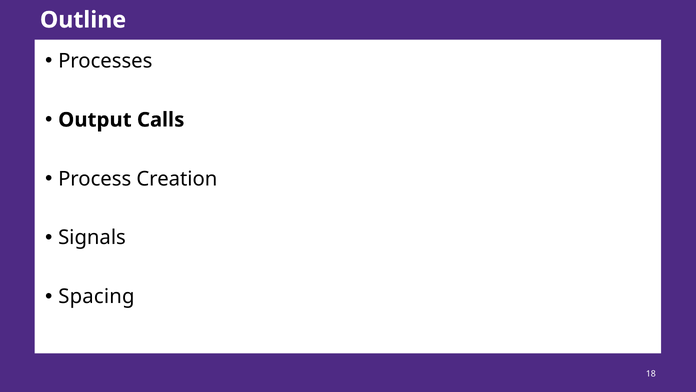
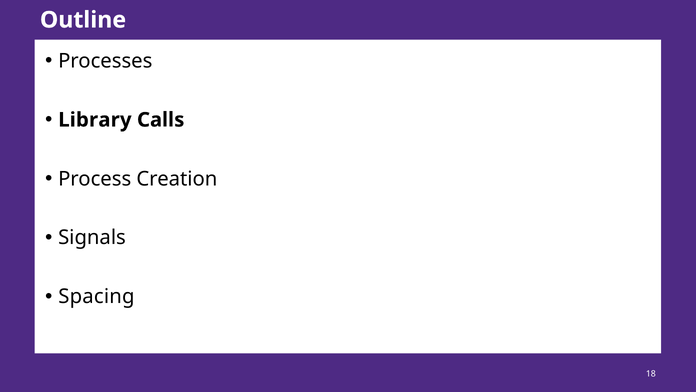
Output: Output -> Library (95, 120)
